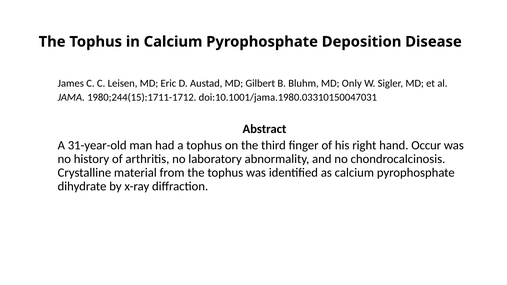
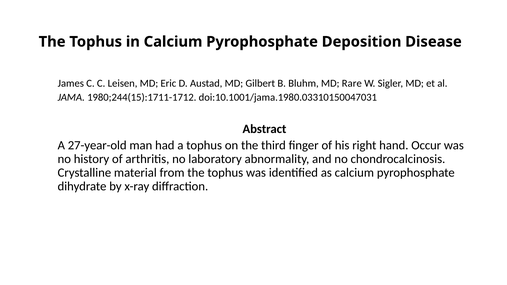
Only: Only -> Rare (352, 83)
31-year-old: 31-year-old -> 27-year-old (97, 145)
